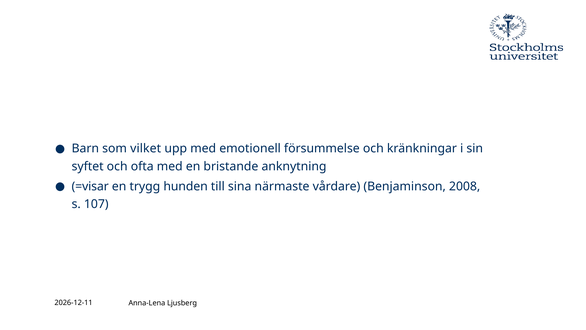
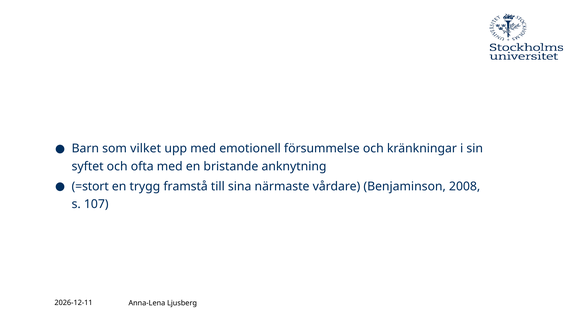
=visar: =visar -> =stort (90, 186)
hunden: hunden -> framstå (186, 186)
